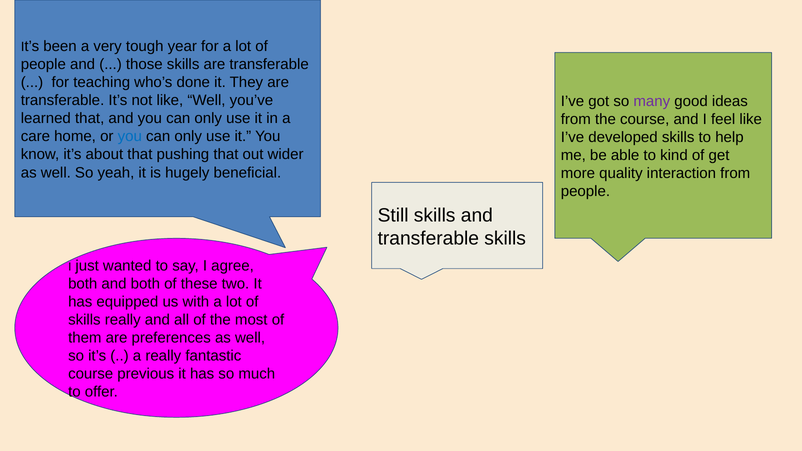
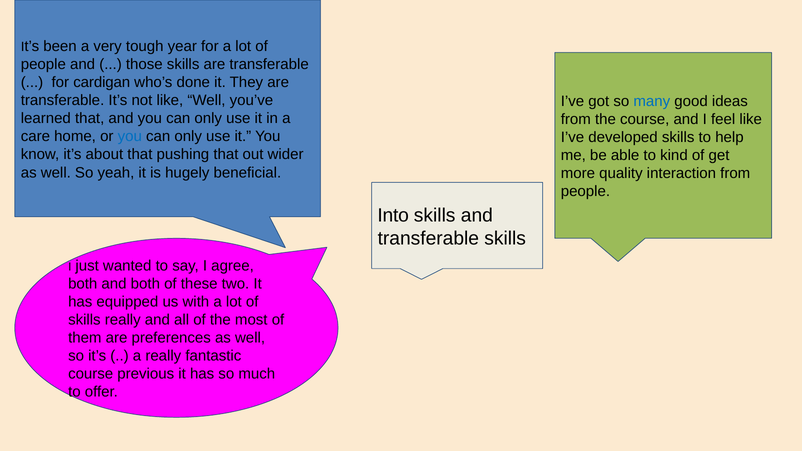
teaching: teaching -> cardigan (102, 82)
many colour: purple -> blue (652, 101)
Still: Still -> Into (393, 215)
